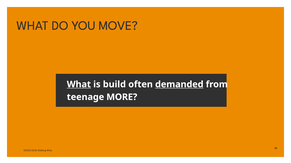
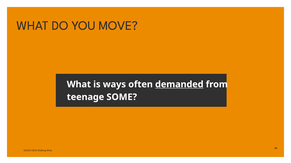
What underline: present -> none (79, 85)
build: build -> ways (114, 85)
MORE: MORE -> SOME (122, 97)
